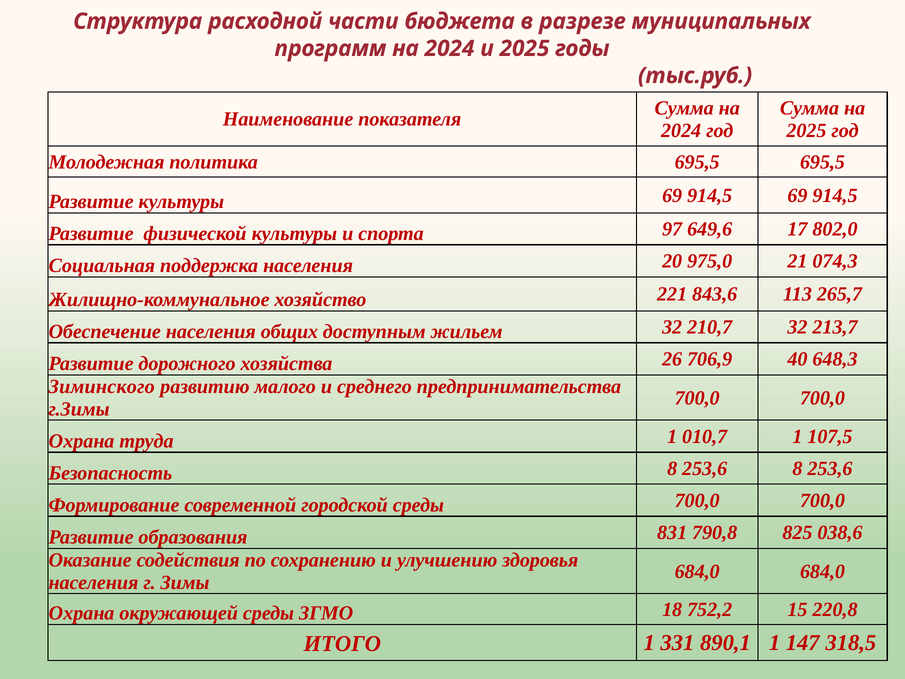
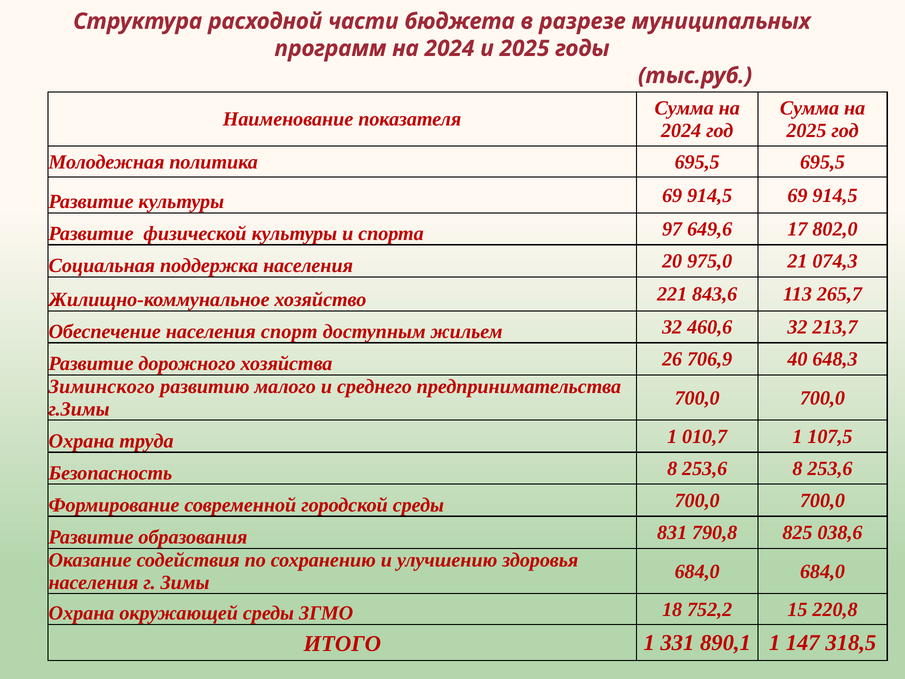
общих: общих -> спорт (289, 332)
210,7: 210,7 -> 460,6 (710, 327)
